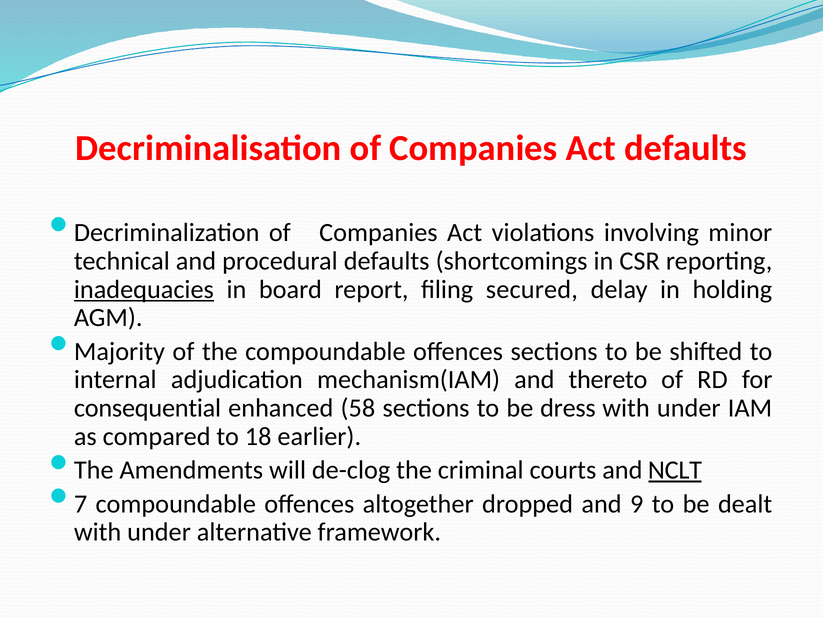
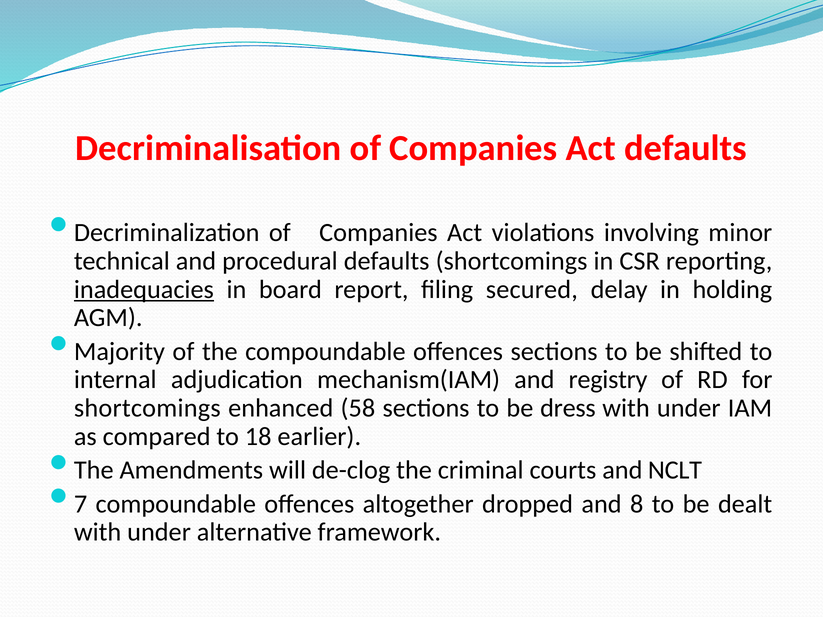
thereto: thereto -> registry (608, 380)
consequential: consequential -> shortcomings (147, 408)
NCLT underline: present -> none (675, 470)
9: 9 -> 8 (637, 504)
